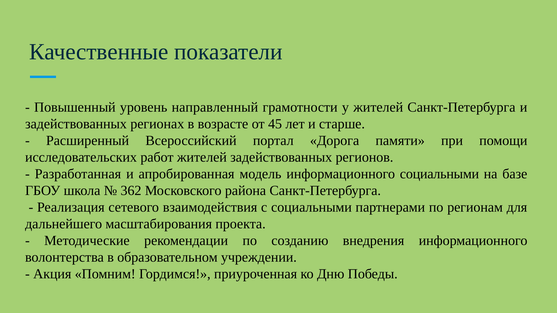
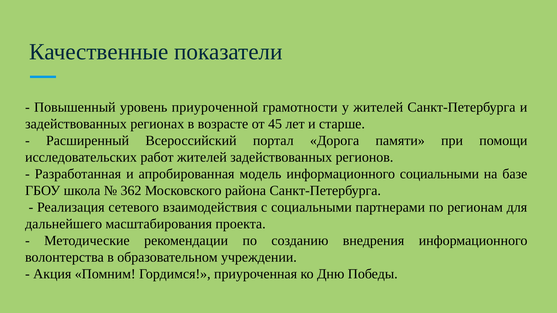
направленный: направленный -> приуроченной (215, 107)
